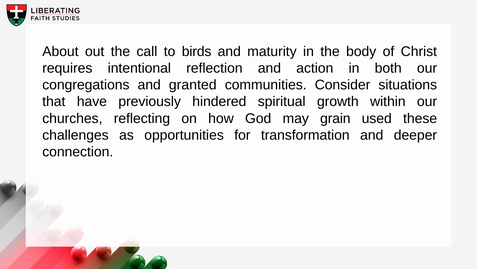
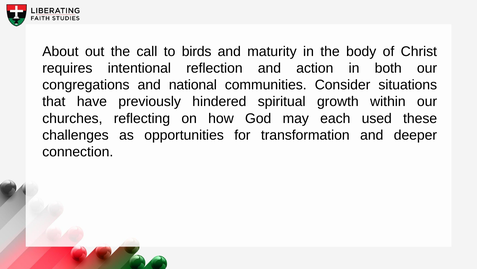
granted: granted -> national (193, 85)
grain: grain -> each (335, 118)
